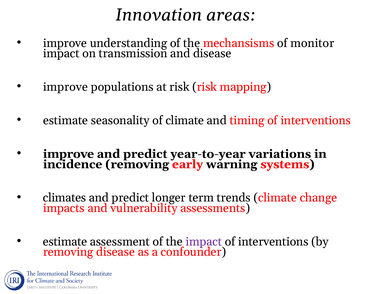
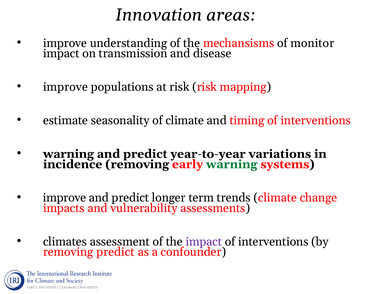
improve: improve -> warning (68, 154)
warning colour: black -> green (232, 164)
climates: climates -> improve (65, 198)
estimate: estimate -> climates (65, 242)
removing disease: disease -> predict (115, 252)
